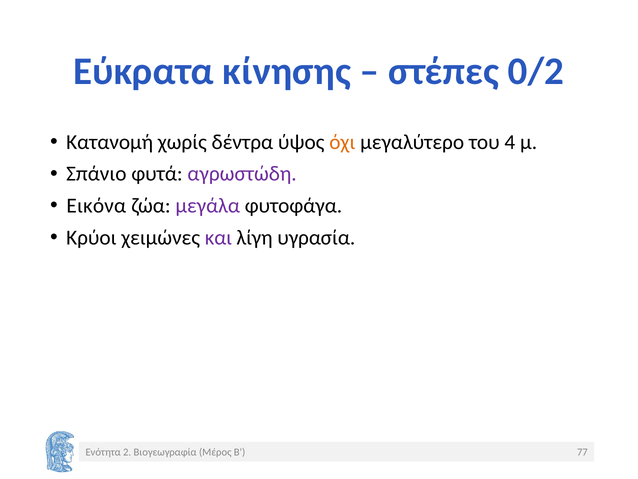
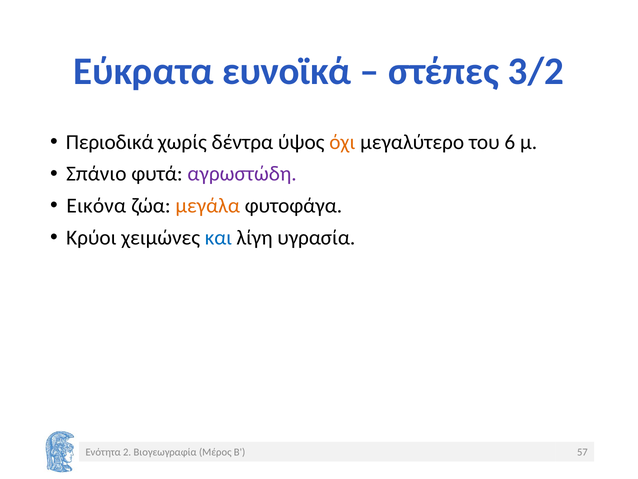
κίνησης: κίνησης -> ευνοϊκά (287, 71)
0/2: 0/2 -> 3/2 (536, 71)
Κατανομή: Κατανομή -> Περιοδικά (110, 142)
4: 4 -> 6 (510, 142)
μεγάλα colour: purple -> orange (208, 206)
και colour: purple -> blue (218, 237)
77: 77 -> 57 (582, 452)
